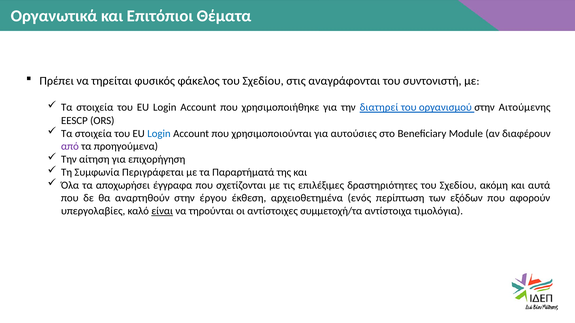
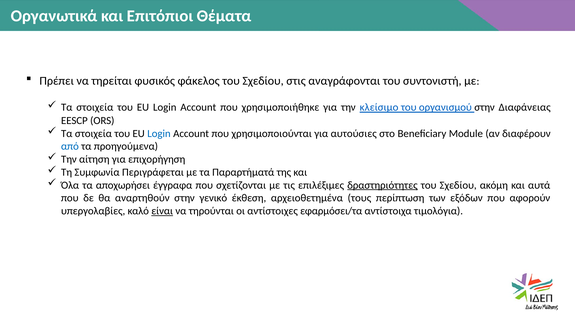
διατηρεί: διατηρεί -> κλείσιμο (379, 108)
Αιτούμενης: Αιτούμενης -> Διαφάνειας (525, 108)
από colour: purple -> blue (70, 147)
δραστηριότητες underline: none -> present (382, 185)
έργου: έργου -> γενικό (213, 198)
ενός: ενός -> τους (359, 198)
συμμετοχή/τα: συμμετοχή/τα -> εφαρμόσει/τα (331, 211)
